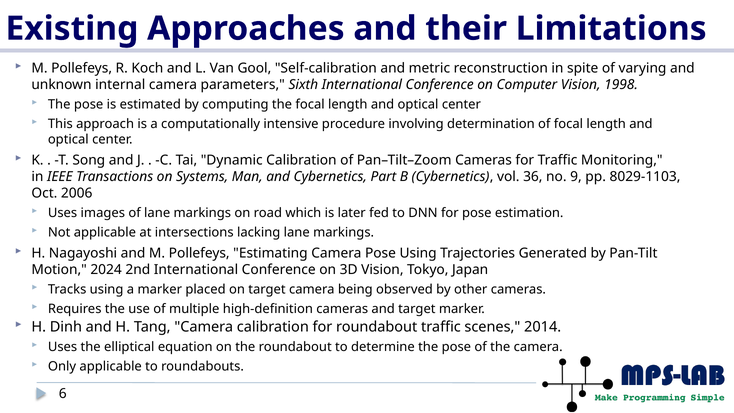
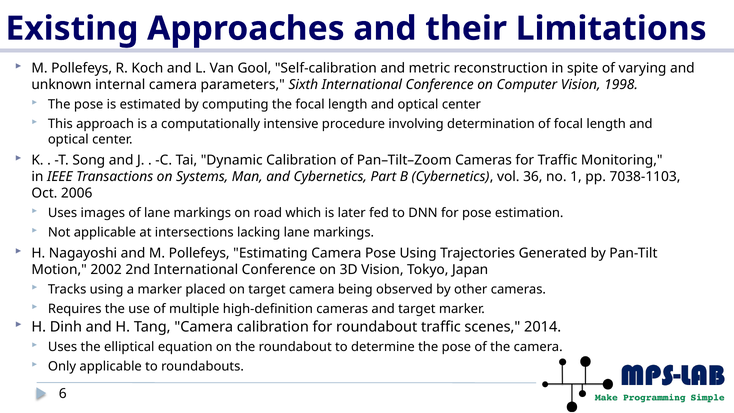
9: 9 -> 1 (576, 177)
8029-1103: 8029-1103 -> 7038-1103 (645, 177)
2024: 2024 -> 2002 (106, 270)
